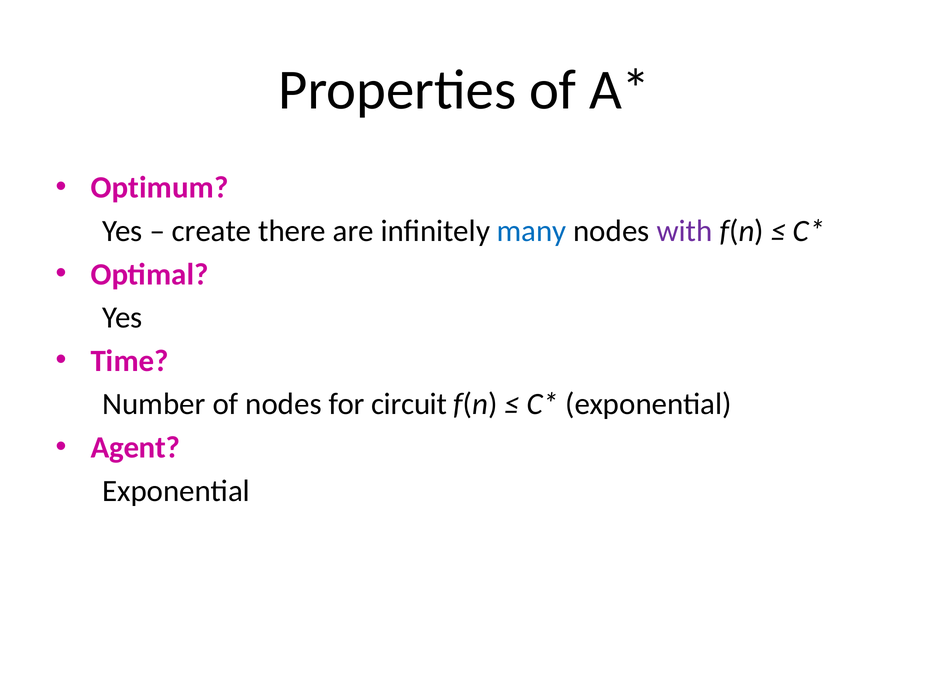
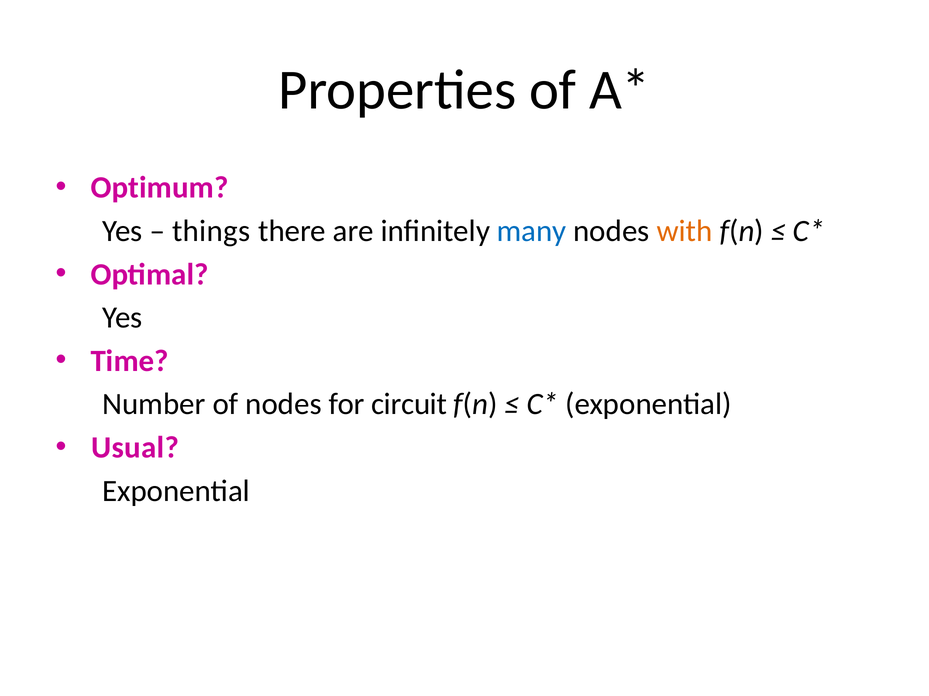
create: create -> things (211, 231)
with colour: purple -> orange (684, 231)
Agent: Agent -> Usual (135, 448)
